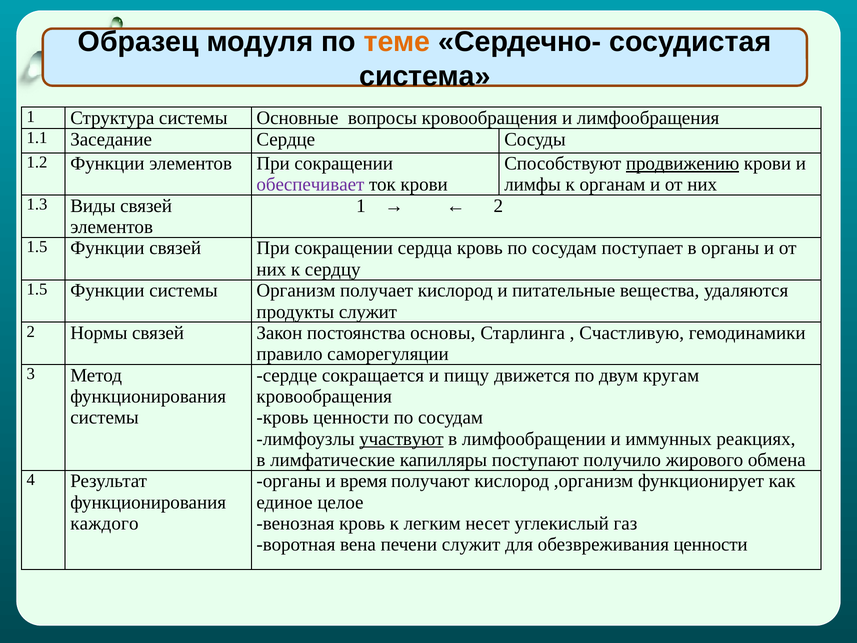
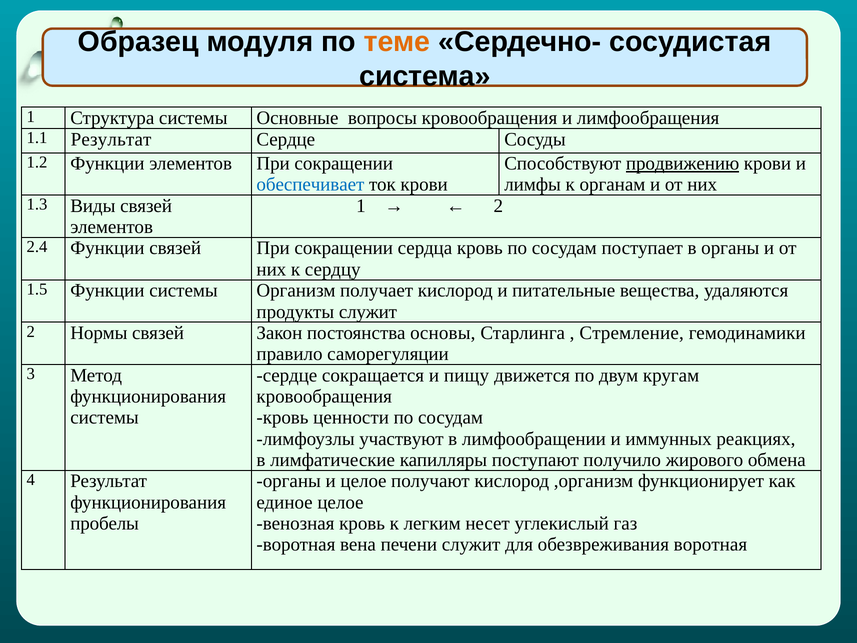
1.1 Заседание: Заседание -> Результат (111, 139)
обеспечивает colour: purple -> blue (310, 185)
1.5: 1.5 -> 2.4 (37, 247)
Счастливую: Счастливую -> Стремление (632, 333)
участвуют underline: present -> none (401, 439)
и время: время -> целое (363, 481)
каждого: каждого -> пробелы (105, 523)
обезвреживания ценности: ценности -> воротная (710, 544)
